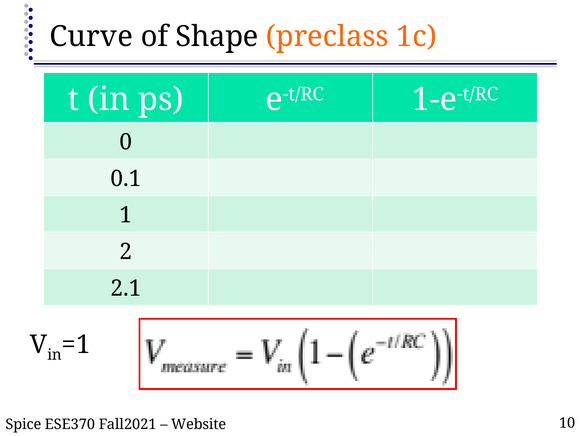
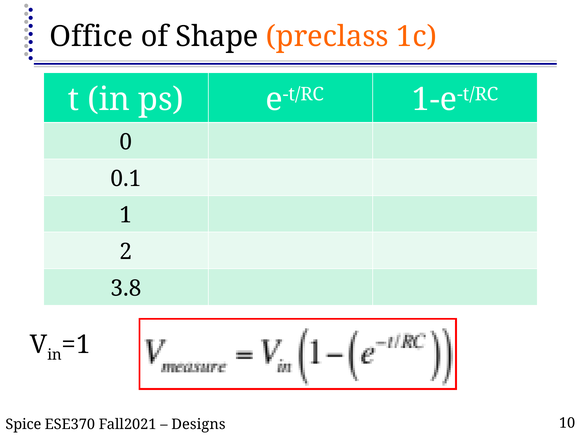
Curve: Curve -> Office (91, 36)
2.1: 2.1 -> 3.8 (126, 288)
Website: Website -> Designs (198, 424)
